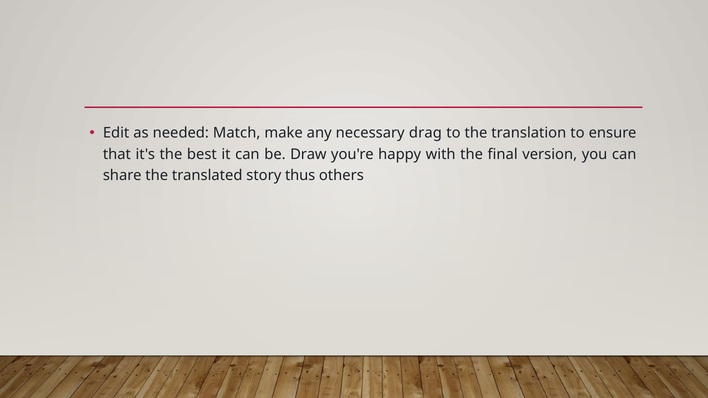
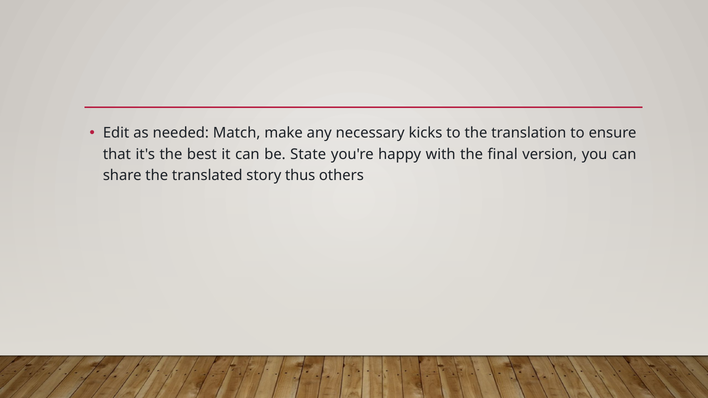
drag: drag -> kicks (426, 133)
Draw: Draw -> State (308, 154)
